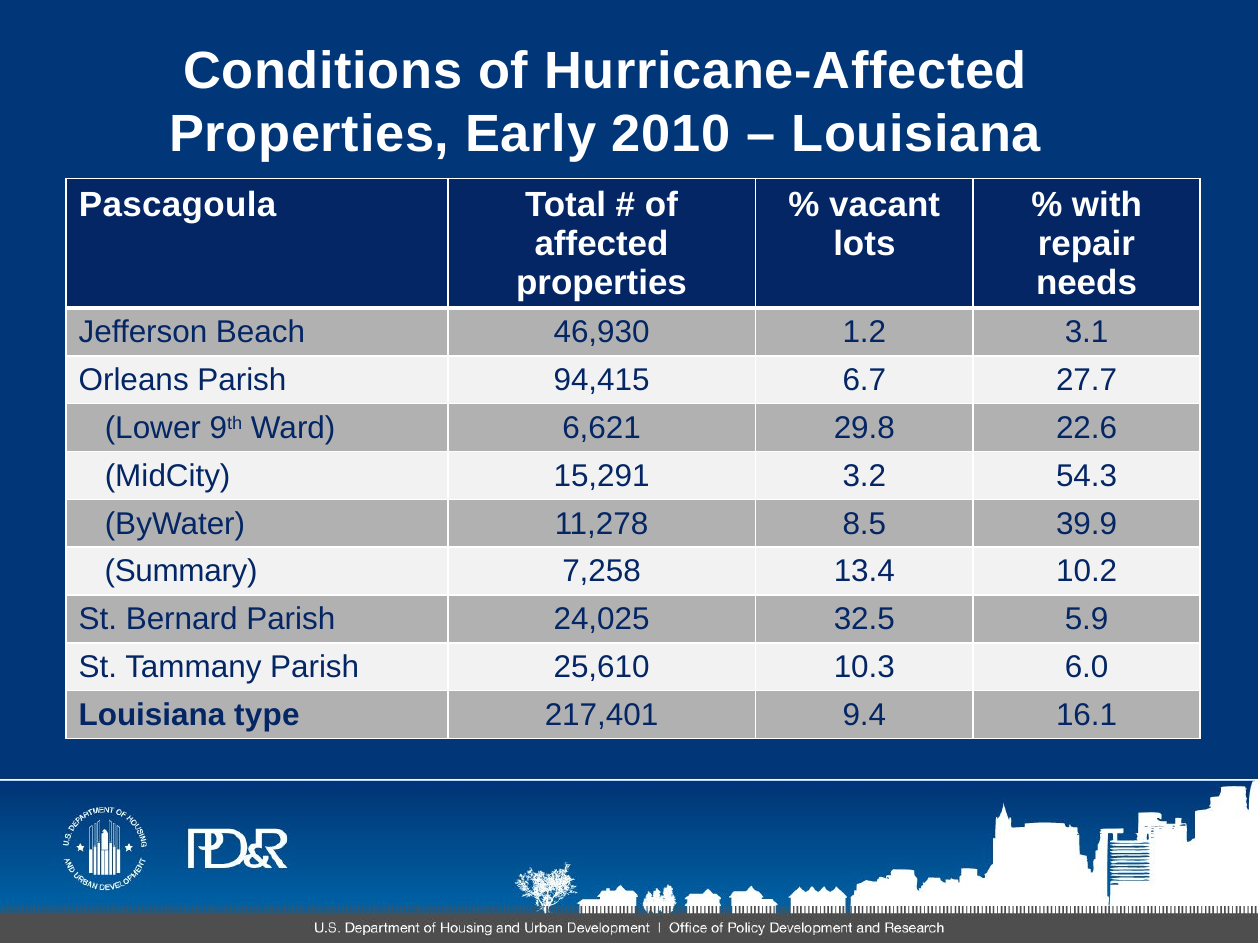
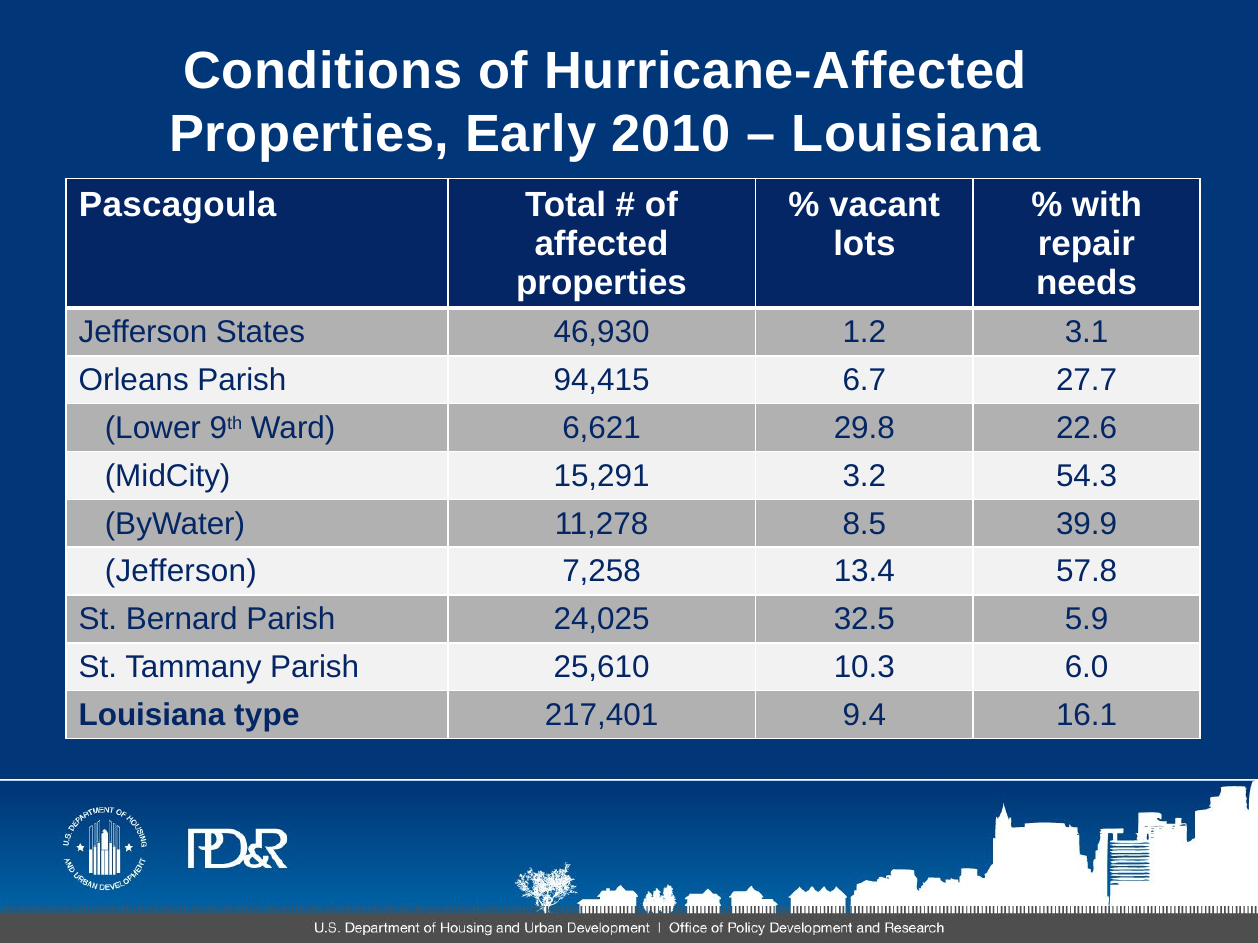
Beach: Beach -> States (261, 333)
Summary: Summary -> Jefferson (181, 572)
10.2: 10.2 -> 57.8 (1087, 572)
